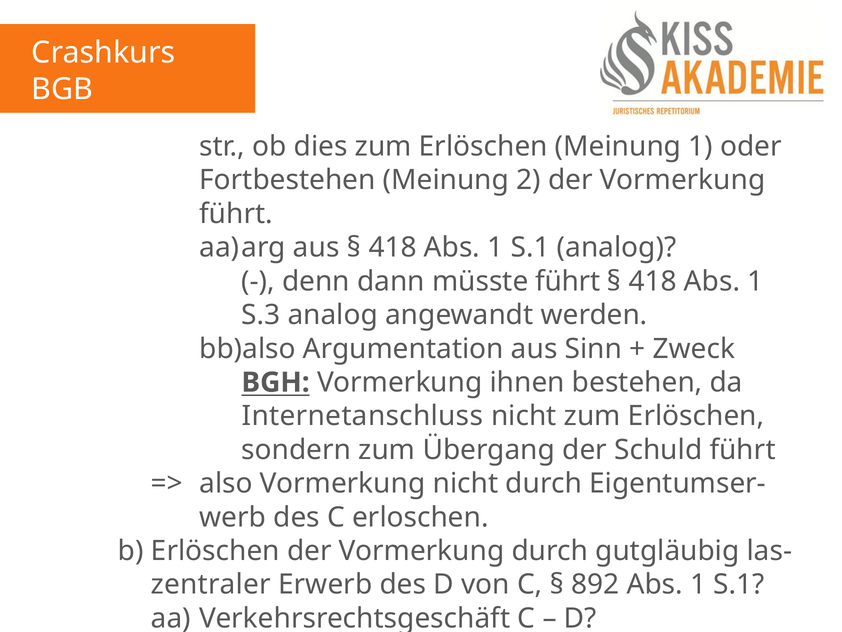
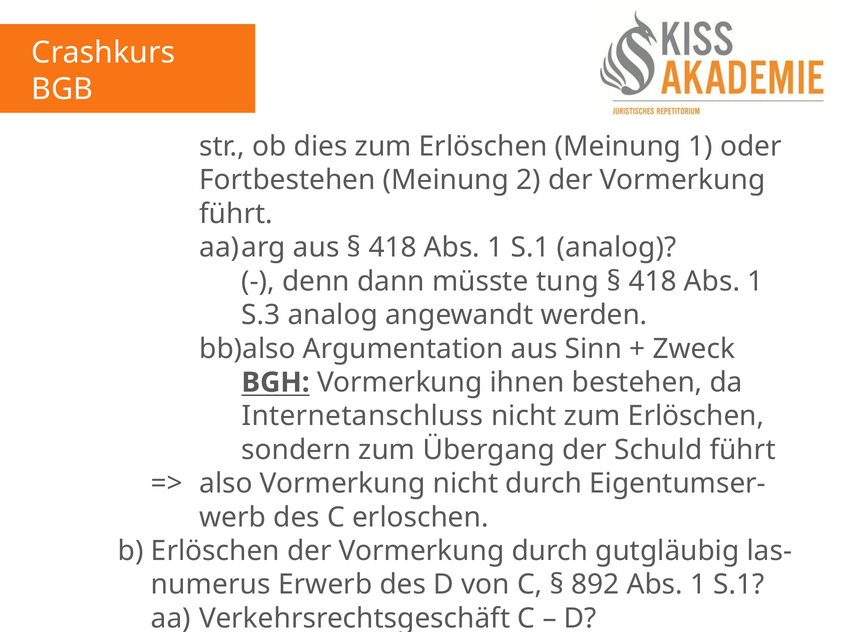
müsste führt: führt -> tung (568, 281)
zentraler: zentraler -> numerus (211, 584)
